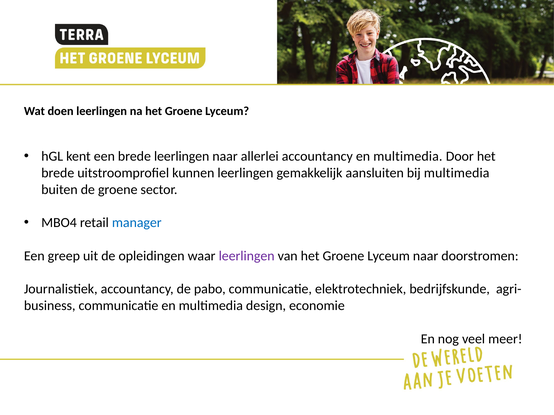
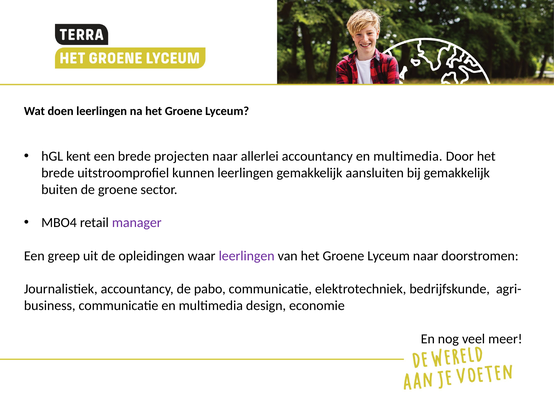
brede leerlingen: leerlingen -> projecten (182, 156)
bij multimedia: multimedia -> gemakkelijk (457, 173)
manager colour: blue -> purple (137, 223)
